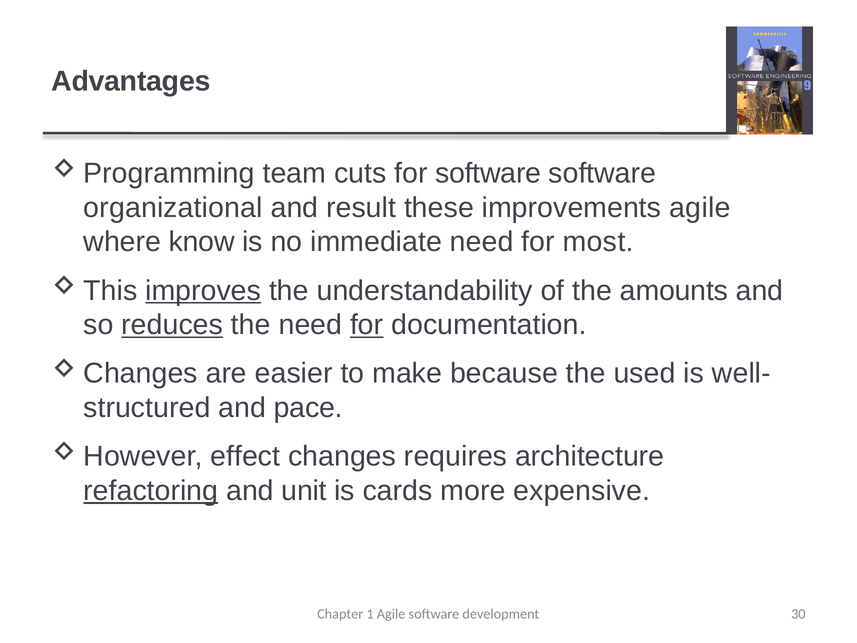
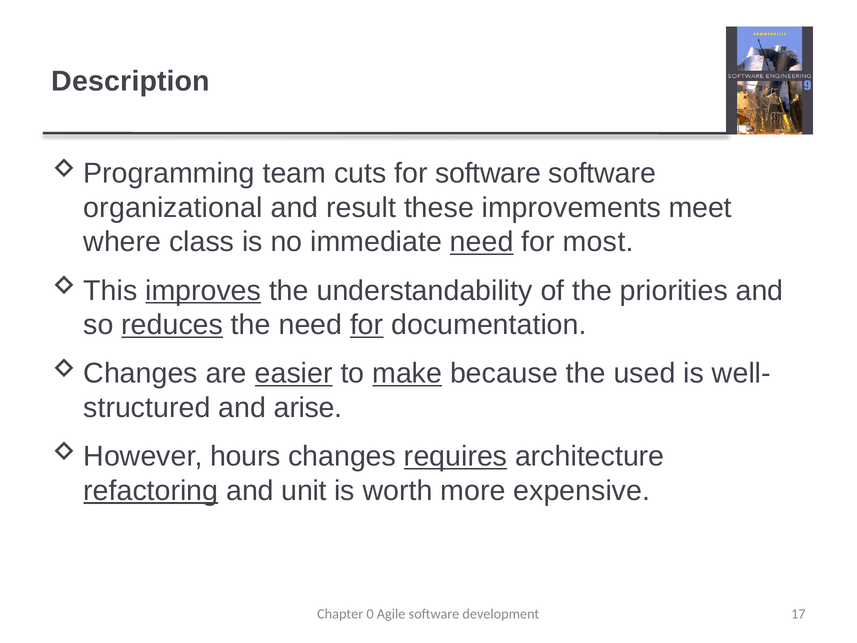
Advantages: Advantages -> Description (131, 81)
improvements agile: agile -> meet (700, 208)
know: know -> class (202, 242)
need underline: none -> present (482, 242)
amounts: amounts -> priorities (674, 290)
easier underline: none -> present (294, 373)
make underline: none -> present (407, 373)
pace: pace -> arise (308, 408)
effect: effect -> hours (245, 456)
requires underline: none -> present (456, 456)
cards: cards -> worth (398, 490)
1: 1 -> 0 (370, 614)
30: 30 -> 17 (798, 614)
